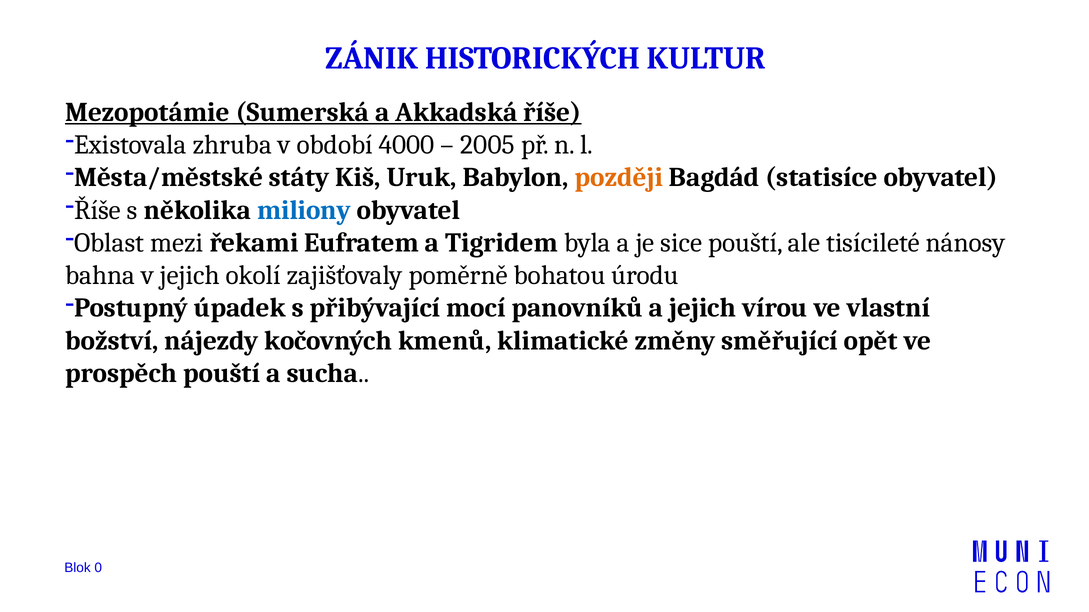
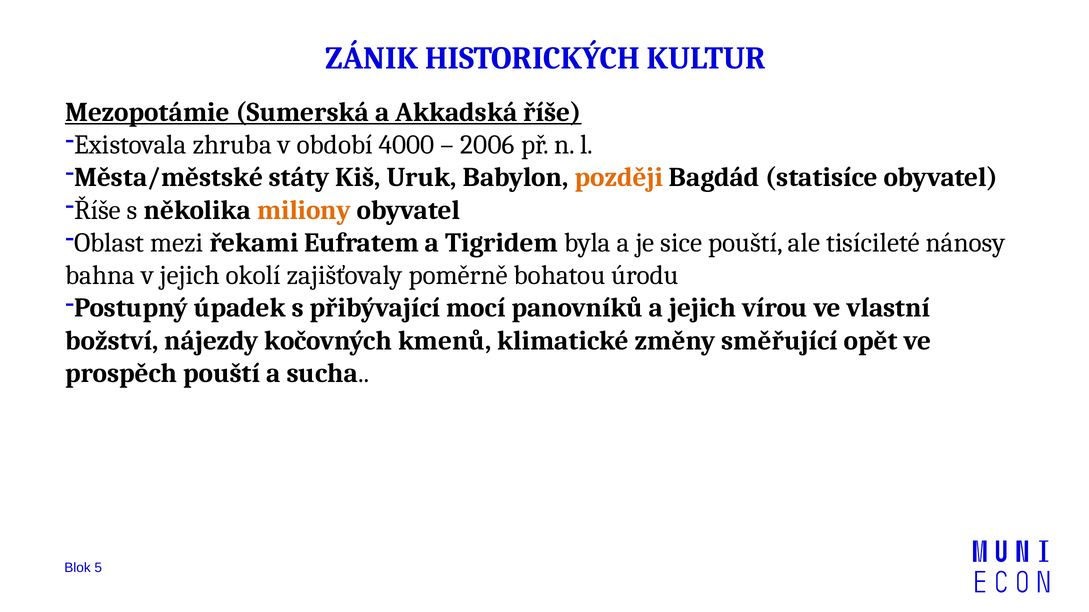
2005: 2005 -> 2006 (487, 145)
miliony colour: blue -> orange (304, 210)
0: 0 -> 5 (98, 568)
